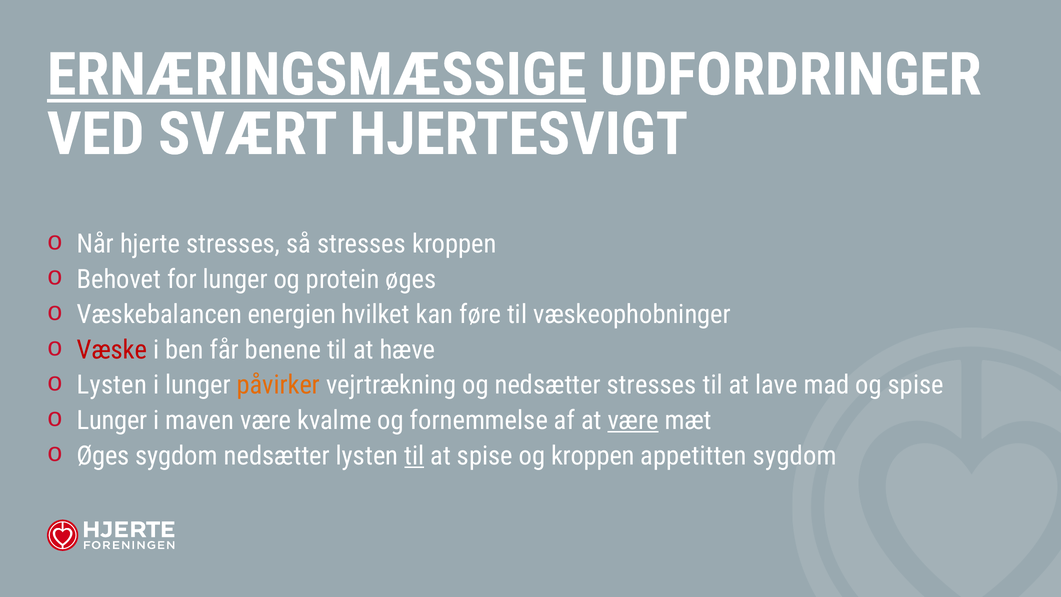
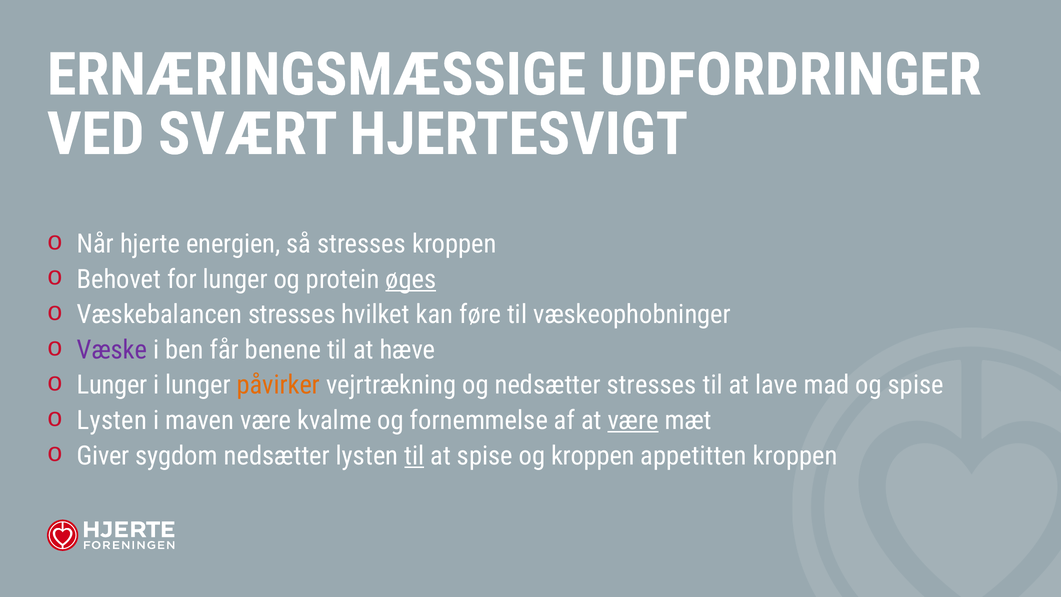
ERNÆRINGSMÆSSIGE underline: present -> none (317, 75)
hjerte stresses: stresses -> energien (233, 244)
øges underline: none -> present (411, 279)
Væskebalancen energien: energien -> stresses (292, 315)
Væske colour: red -> purple (112, 350)
Lysten: Lysten -> Lunger (112, 385)
Lunger: Lunger -> Lysten (112, 420)
Øges: Øges -> Giver (103, 456)
appetitten sygdom: sygdom -> kroppen (795, 456)
